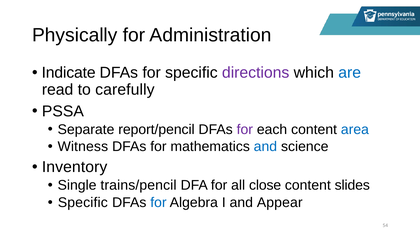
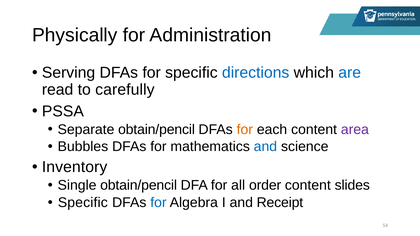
Indicate: Indicate -> Serving (69, 73)
directions colour: purple -> blue (256, 73)
Separate report/pencil: report/pencil -> obtain/pencil (157, 130)
for colour: purple -> orange (245, 130)
area colour: blue -> purple (355, 130)
Witness: Witness -> Bubbles (83, 147)
Single trains/pencil: trains/pencil -> obtain/pencil (139, 186)
close: close -> order (265, 186)
Appear: Appear -> Receipt (280, 203)
